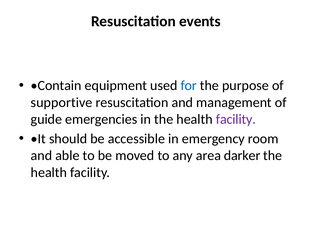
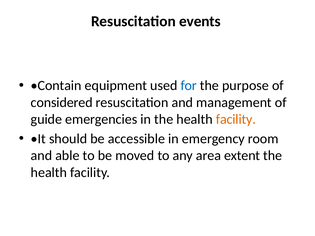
supportive: supportive -> considered (62, 103)
facility colour: purple -> orange (236, 119)
darker: darker -> extent (242, 156)
